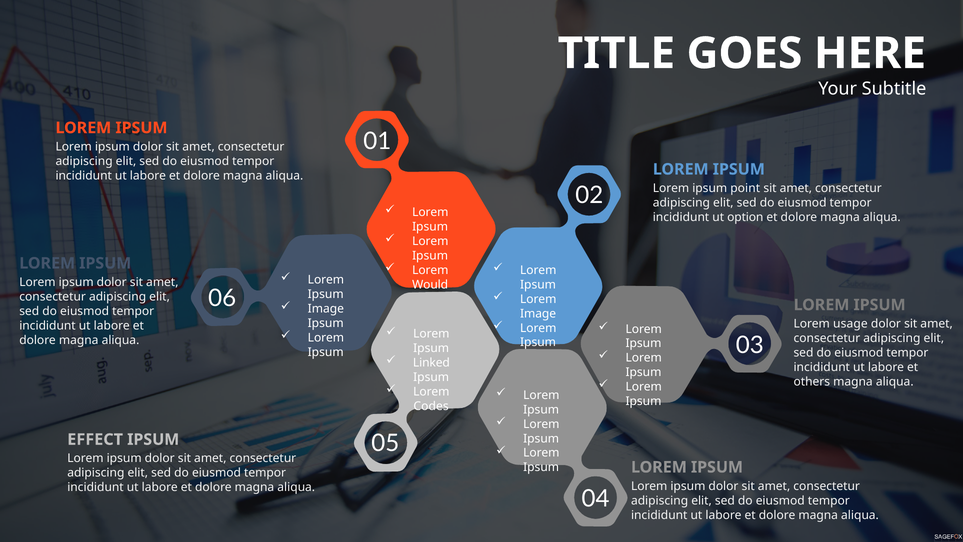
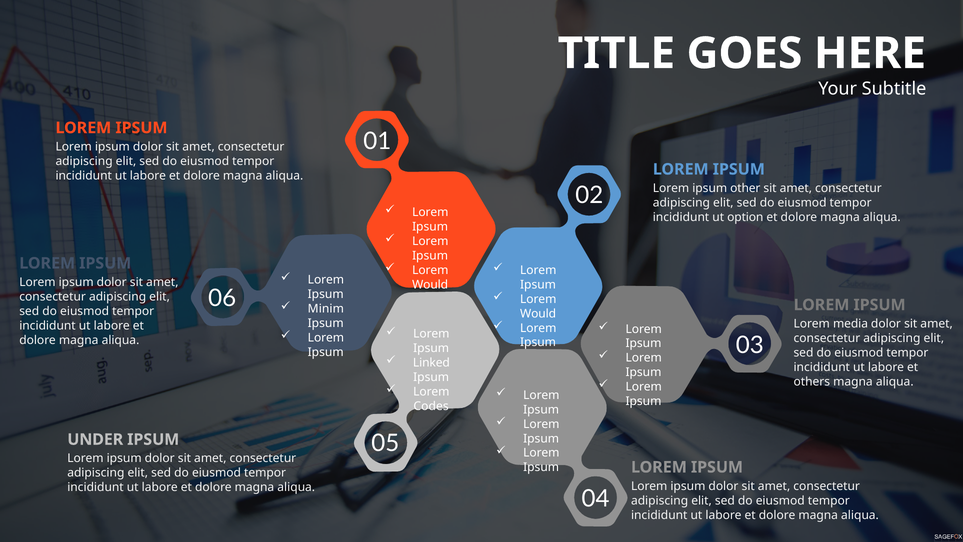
point: point -> other (745, 188)
Image: Image -> Minim (326, 309)
Image: Image -> Would (538, 313)
usage: usage -> media (851, 324)
EFFECT: EFFECT -> UNDER (95, 439)
